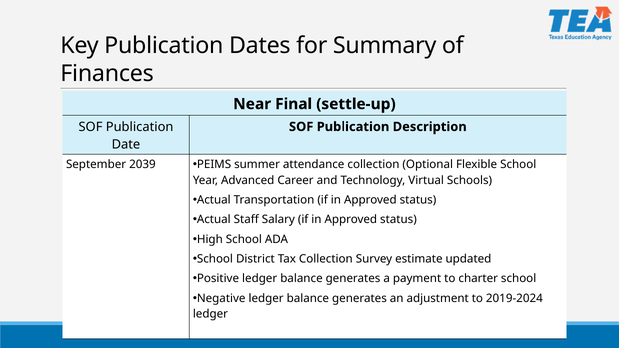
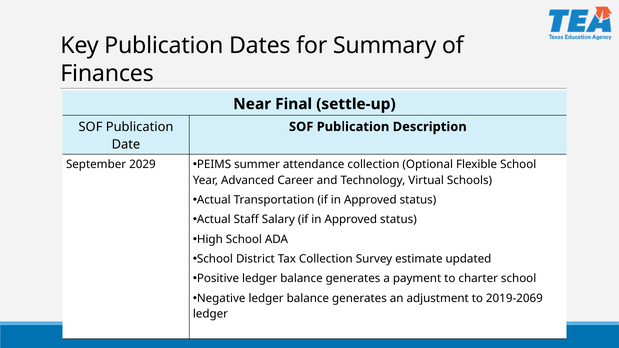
2039: 2039 -> 2029 (142, 165)
2019-2024: 2019-2024 -> 2019-2069 (514, 298)
